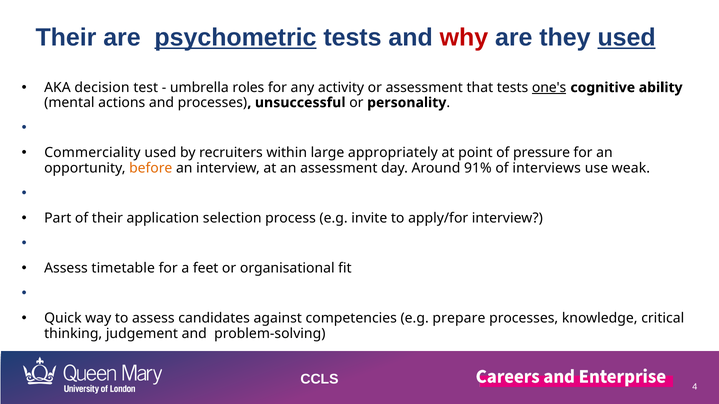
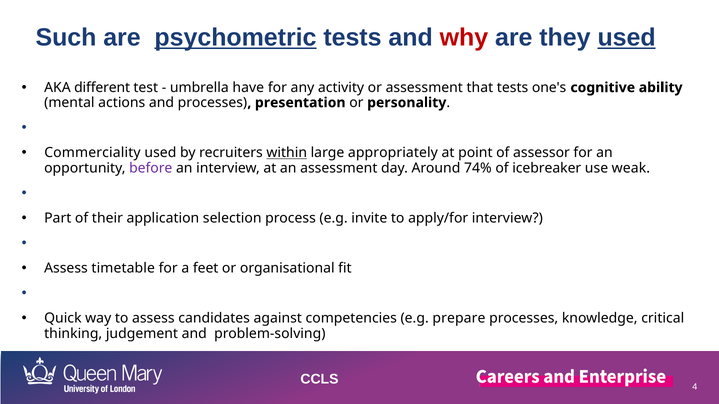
Their: Their -> Such (66, 38)
decision: decision -> different (102, 88)
roles: roles -> have (248, 88)
one's underline: present -> none (549, 88)
unsuccessful: unsuccessful -> presentation (300, 103)
within underline: none -> present (287, 153)
pressure: pressure -> assessor (541, 153)
before colour: orange -> purple (151, 168)
91%: 91% -> 74% (478, 168)
interviews: interviews -> icebreaker (547, 168)
